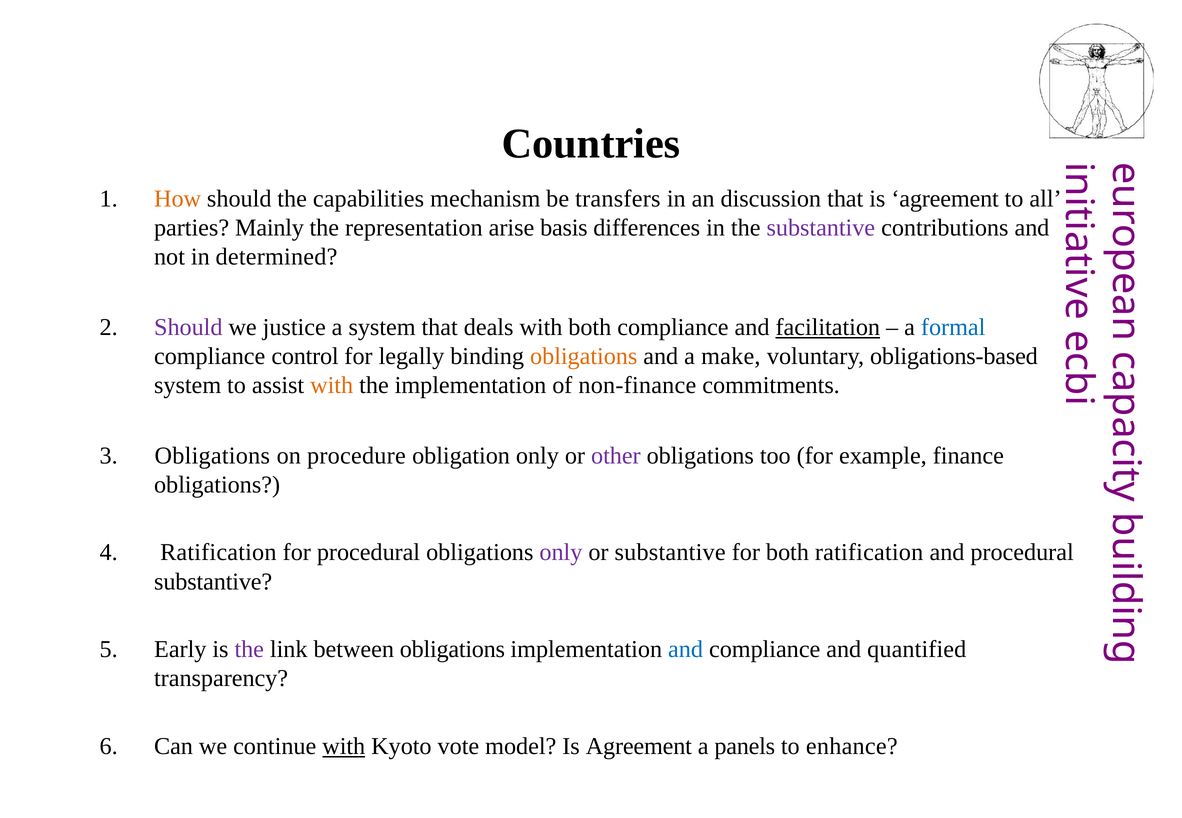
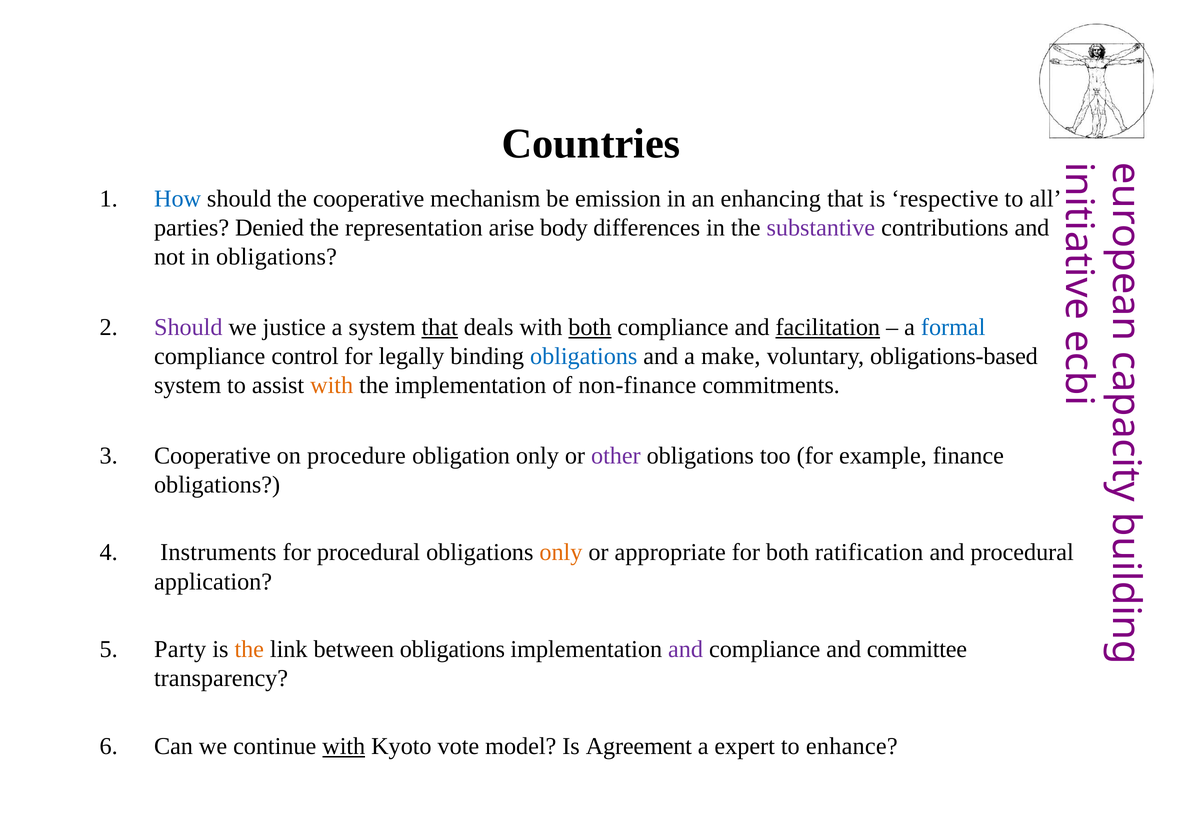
How colour: orange -> blue (178, 199)
the capabilities: capabilities -> cooperative (369, 199)
transfers: transfers -> emission (618, 199)
discussion: discussion -> enhancing (771, 199)
that is agreement: agreement -> respective (945, 199)
Mainly: Mainly -> Denied (269, 228)
basis: basis -> body (564, 228)
in determined: determined -> obligations (276, 257)
that underline: none -> present (440, 327)
both underline: none -> present (590, 327)
obligations colour: orange -> blue (584, 356)
Obligations: Obligations -> Cooperative (212, 456)
Ratification: Ratification -> Instruments (218, 553)
only colour: purple -> orange (561, 553)
or substantive: substantive -> appropriate (670, 553)
substantive: substantive -> application (213, 582)
Early: Early -> Party (180, 650)
the colour: purple -> orange (249, 650)
and colour: blue -> purple (686, 650)
quantified: quantified -> committee (917, 650)
panels: panels -> expert (745, 747)
